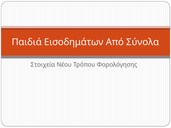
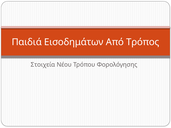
Σύνολα: Σύνολα -> Τρόπος (143, 42)
